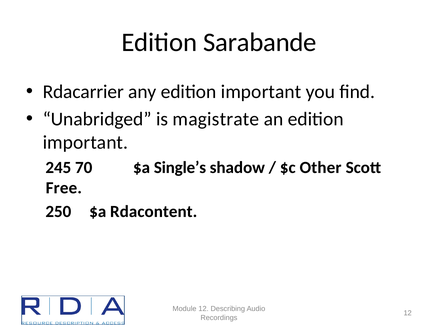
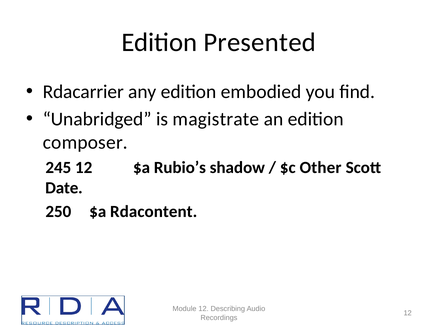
Sarabande: Sarabande -> Presented (260, 42)
any edition important: important -> embodied (261, 92)
important: important -> composer (85, 143)
245 70: 70 -> 12 (84, 168)
Single’s: Single’s -> Rubio’s (180, 168)
Free: Free -> Date (64, 188)
